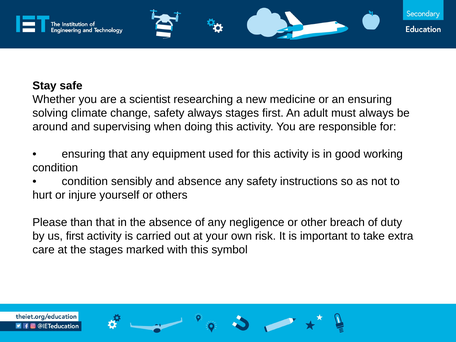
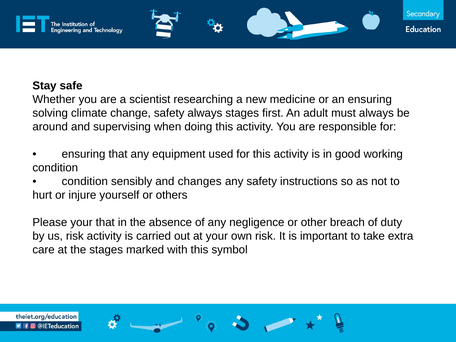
and absence: absence -> changes (200, 181)
Please than: than -> your (82, 222)
us first: first -> risk (75, 236)
